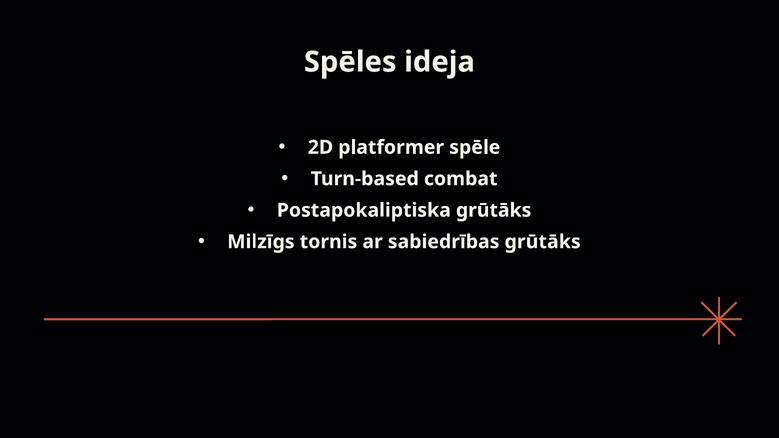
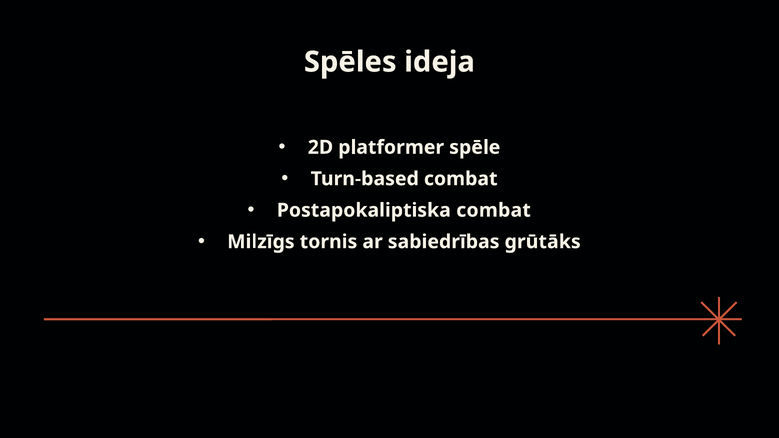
Postapokaliptiska grūtāks: grūtāks -> combat (494, 210)
